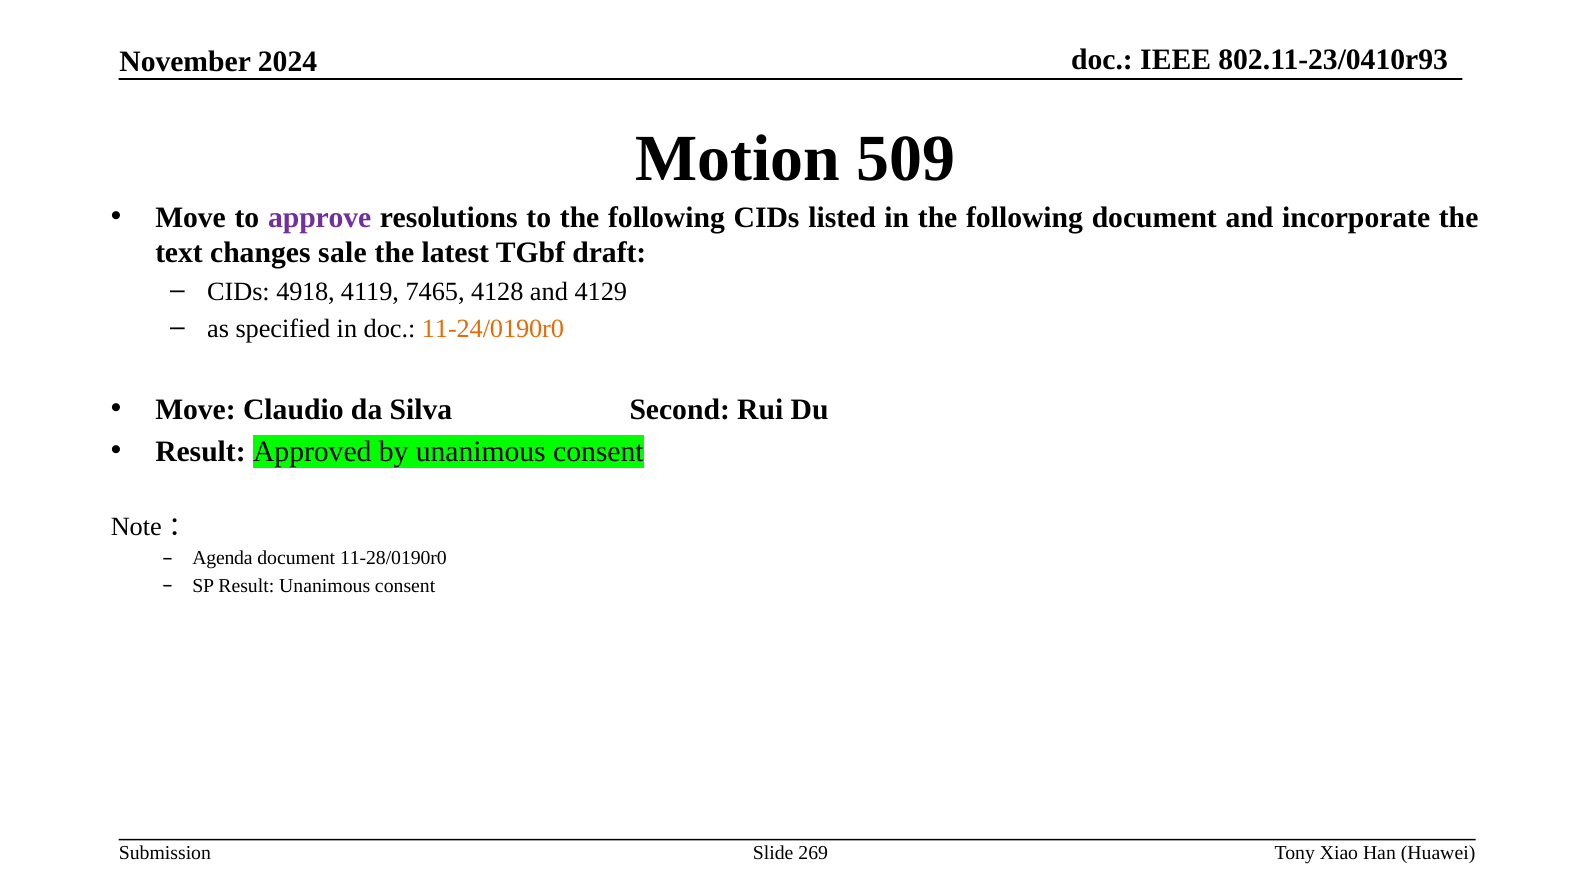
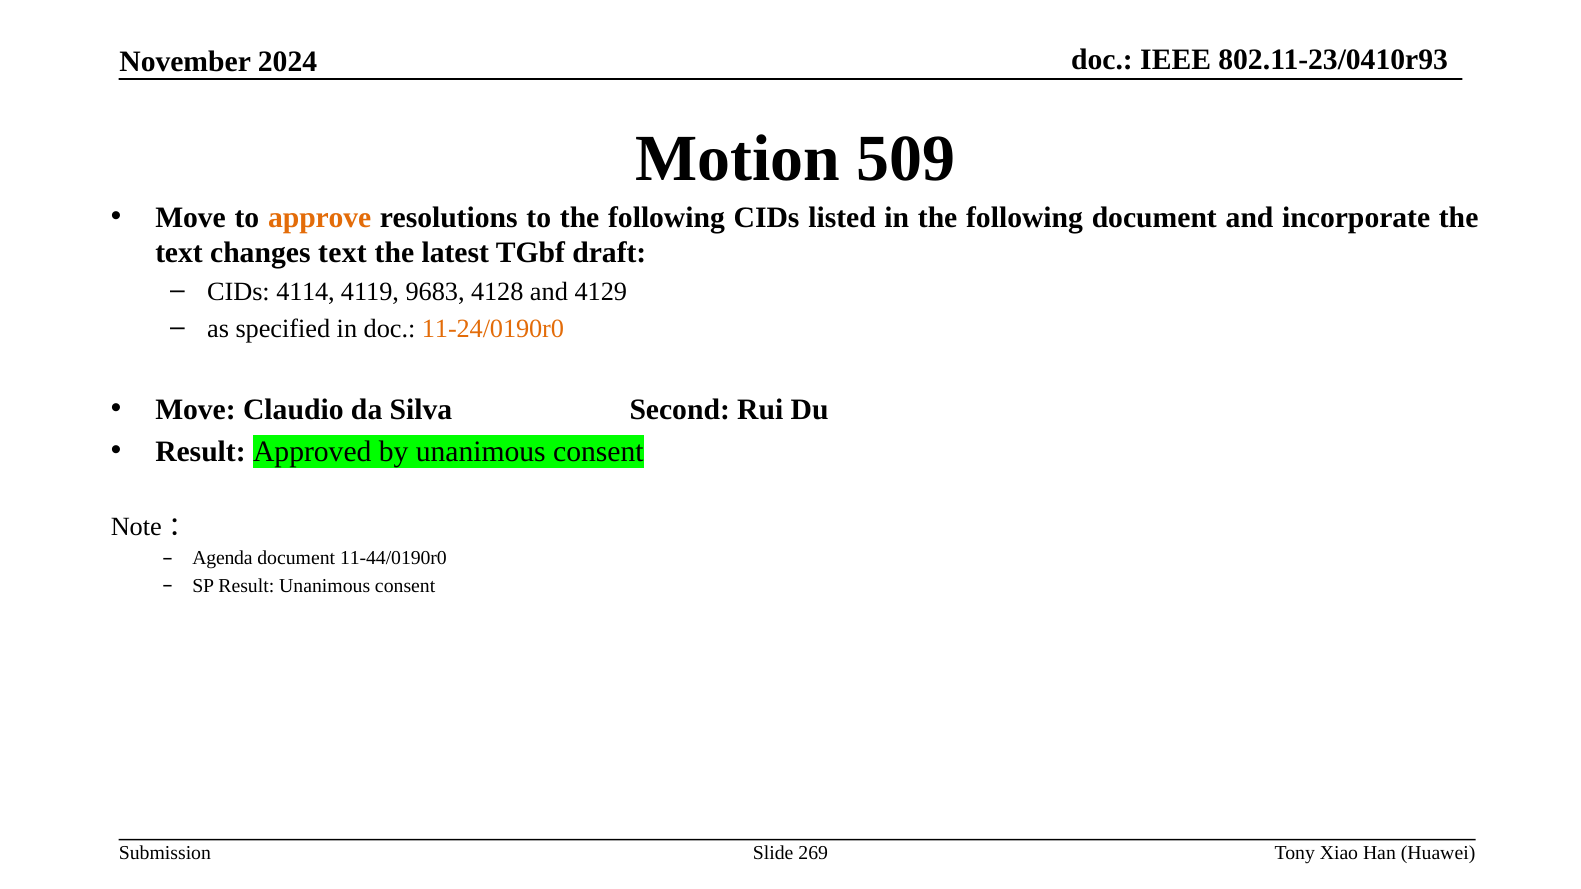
approve colour: purple -> orange (320, 218)
changes sale: sale -> text (342, 253)
4918: 4918 -> 4114 (306, 292)
7465: 7465 -> 9683 (435, 292)
11-28/0190r0: 11-28/0190r0 -> 11-44/0190r0 (393, 558)
